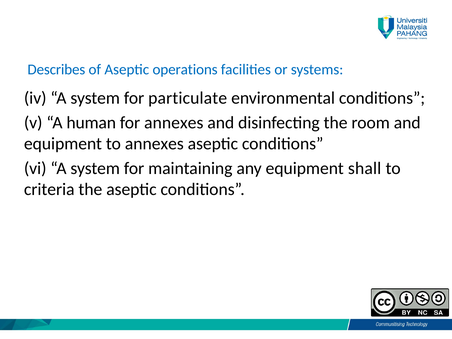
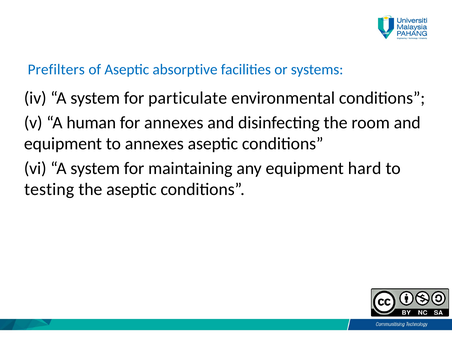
Describes: Describes -> Prefilters (56, 69)
operations: operations -> absorptive (185, 69)
shall: shall -> hard (365, 168)
criteria: criteria -> testing (49, 189)
